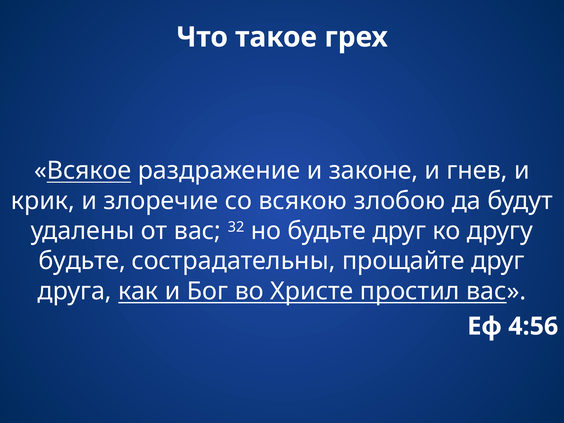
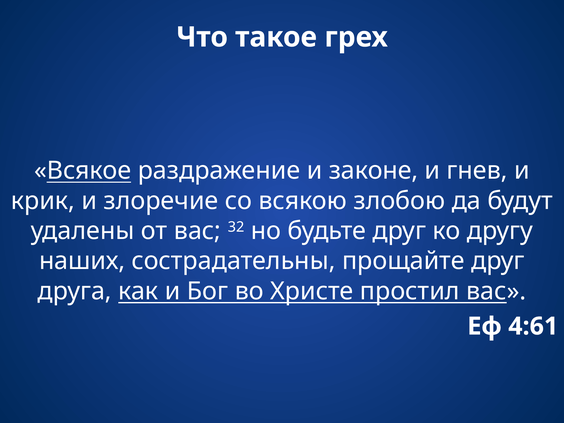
будьте: будьте -> наших (82, 261)
4:56: 4:56 -> 4:61 (533, 326)
